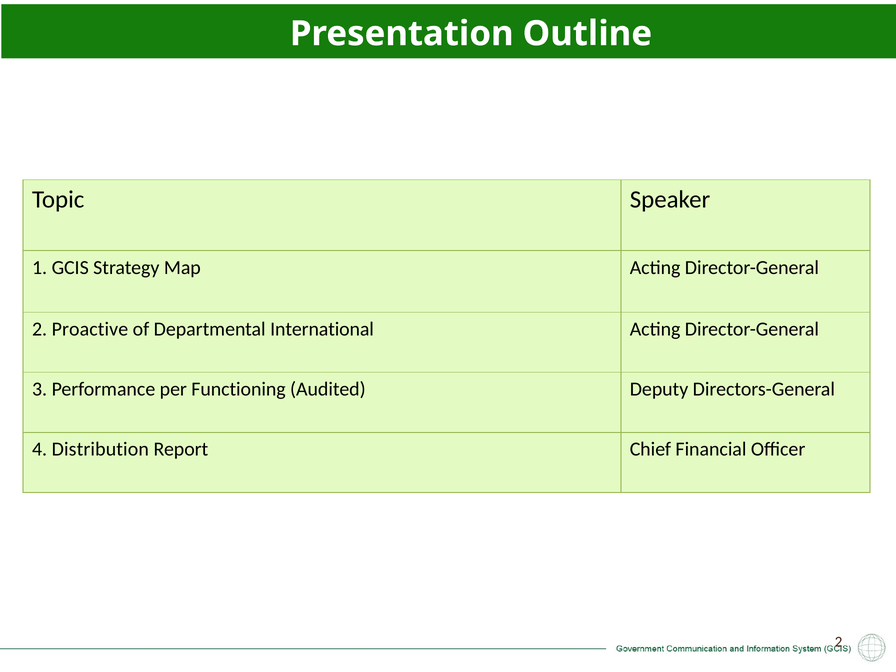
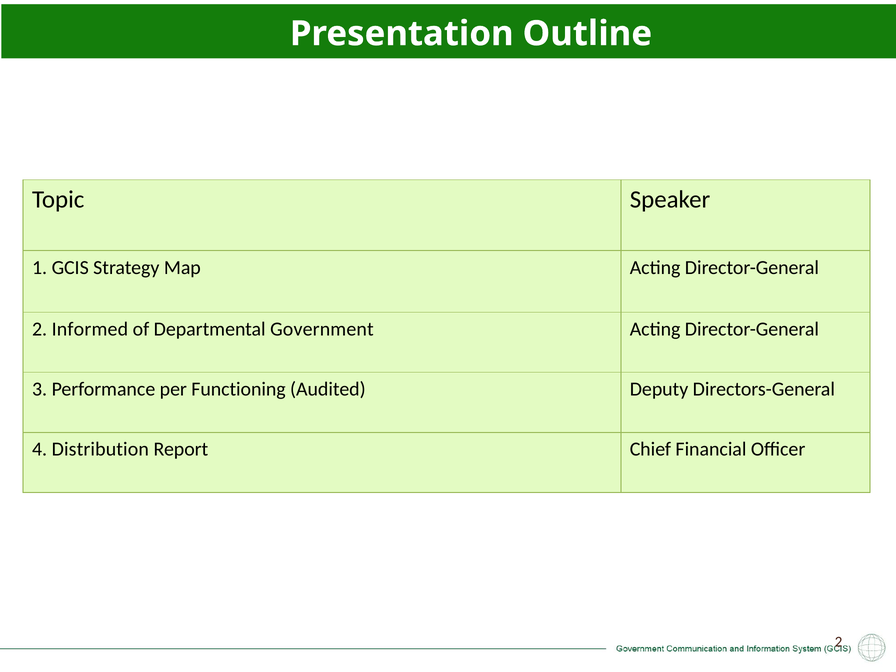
Proactive: Proactive -> Informed (90, 329)
International: International -> Government (322, 329)
